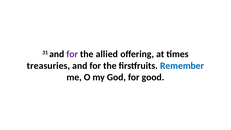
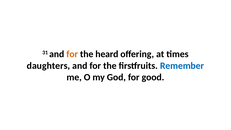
for colour: purple -> orange (72, 54)
allied: allied -> heard (107, 54)
treasuries: treasuries -> daughters (48, 66)
